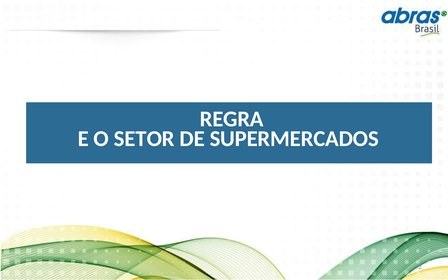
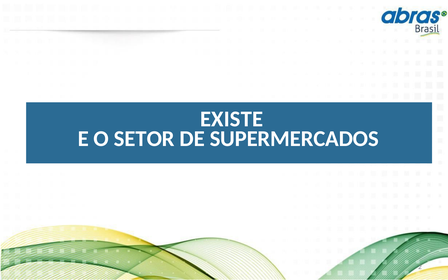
REGRA: REGRA -> EXISTE (232, 119)
